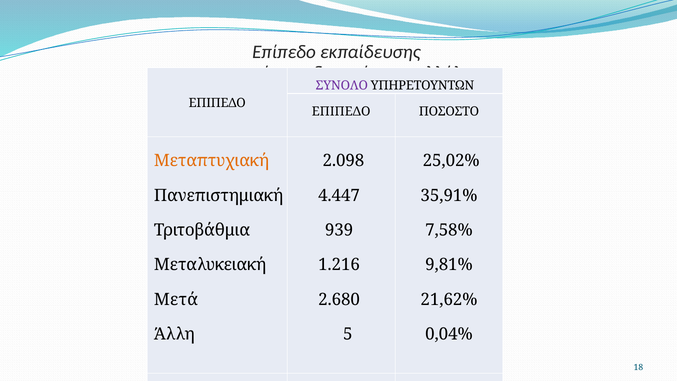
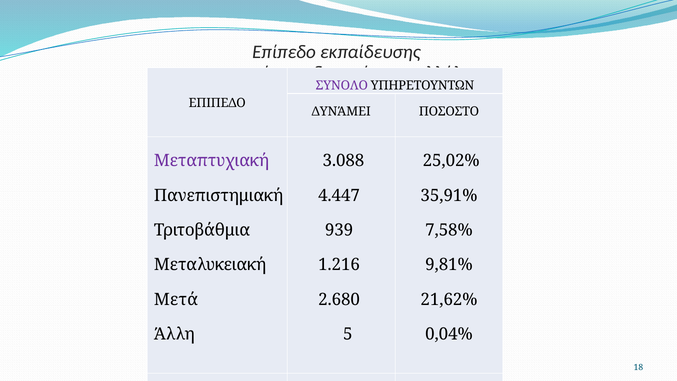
ΕΠΙΠΕΔΟ: ΕΠΙΠΕΔΟ -> ΔΥΝΆΜΕΙ (341, 111)
Μεταπτυχιακή colour: orange -> purple (212, 161)
2.098: 2.098 -> 3.088 (343, 161)
